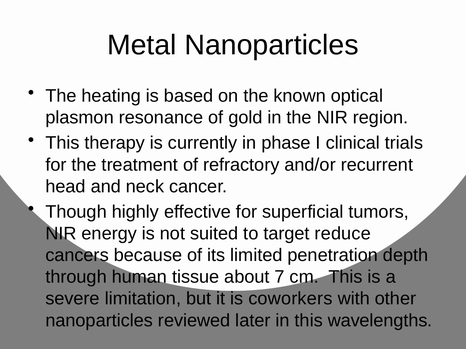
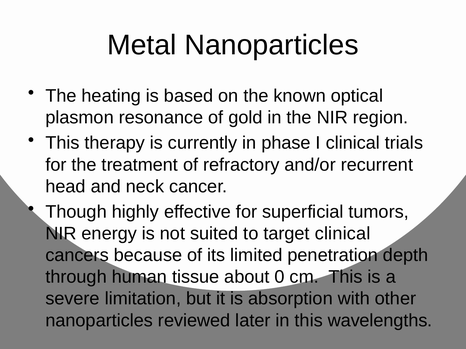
target reduce: reduce -> clinical (343, 234)
7: 7 -> 0 (280, 277)
coworkers: coworkers -> absorption (290, 299)
